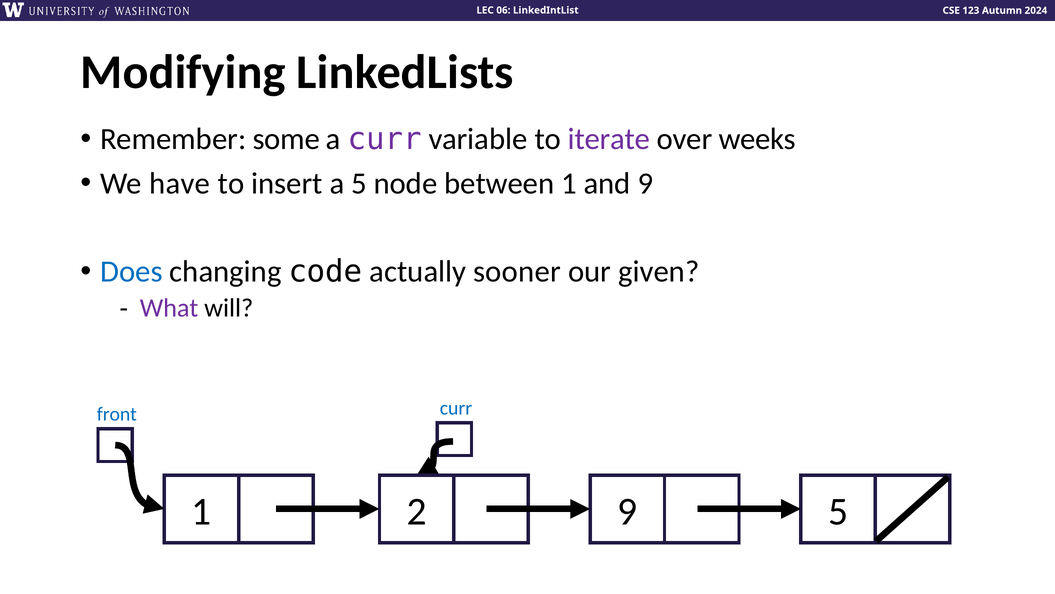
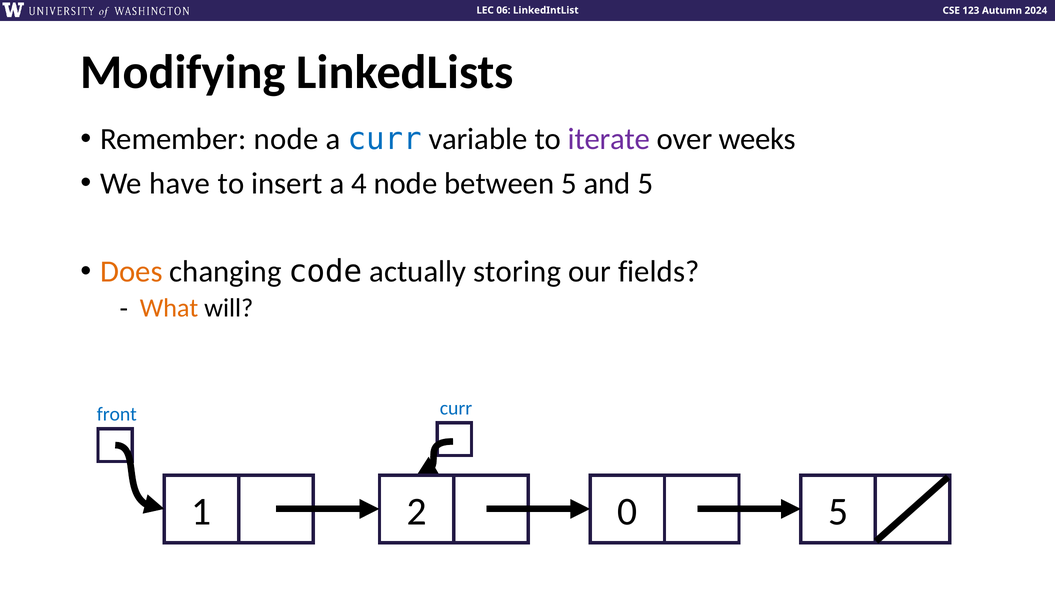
Remember some: some -> node (286, 139)
curr colour: purple -> blue (385, 139)
a 5: 5 -> 4 (359, 183)
between 1: 1 -> 5 (569, 183)
and 9: 9 -> 5 (645, 183)
Does colour: blue -> orange (131, 272)
sooner: sooner -> storing (517, 272)
given: given -> fields (659, 272)
What colour: purple -> orange (169, 308)
2 9: 9 -> 0 (627, 511)
